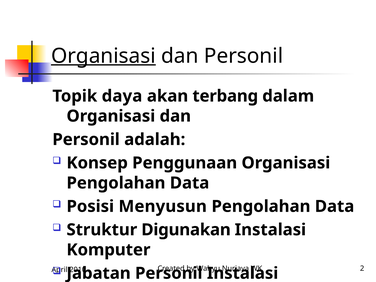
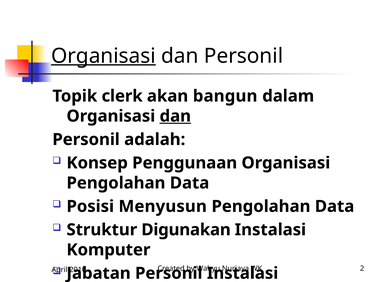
daya: daya -> clerk (122, 96)
terbang: terbang -> bangun (225, 96)
dan underline: none -> present (175, 116)
